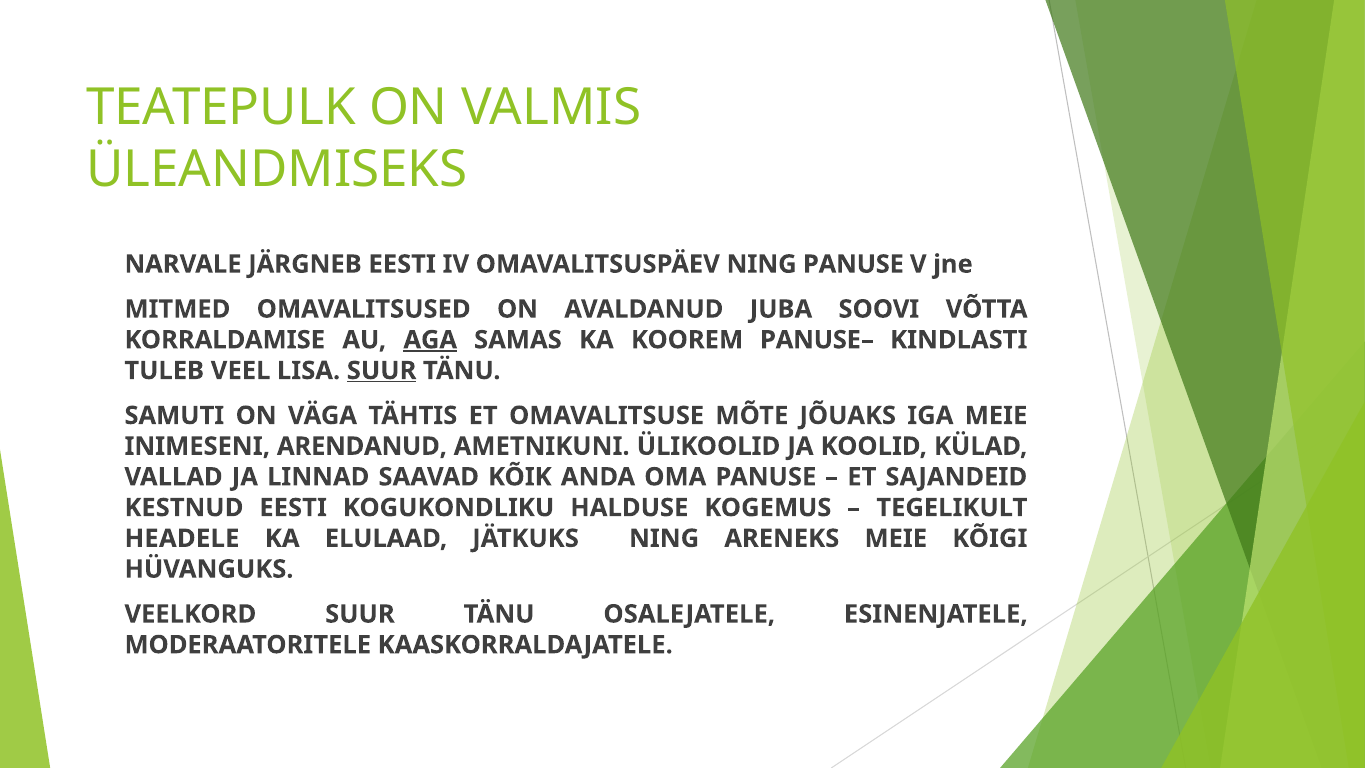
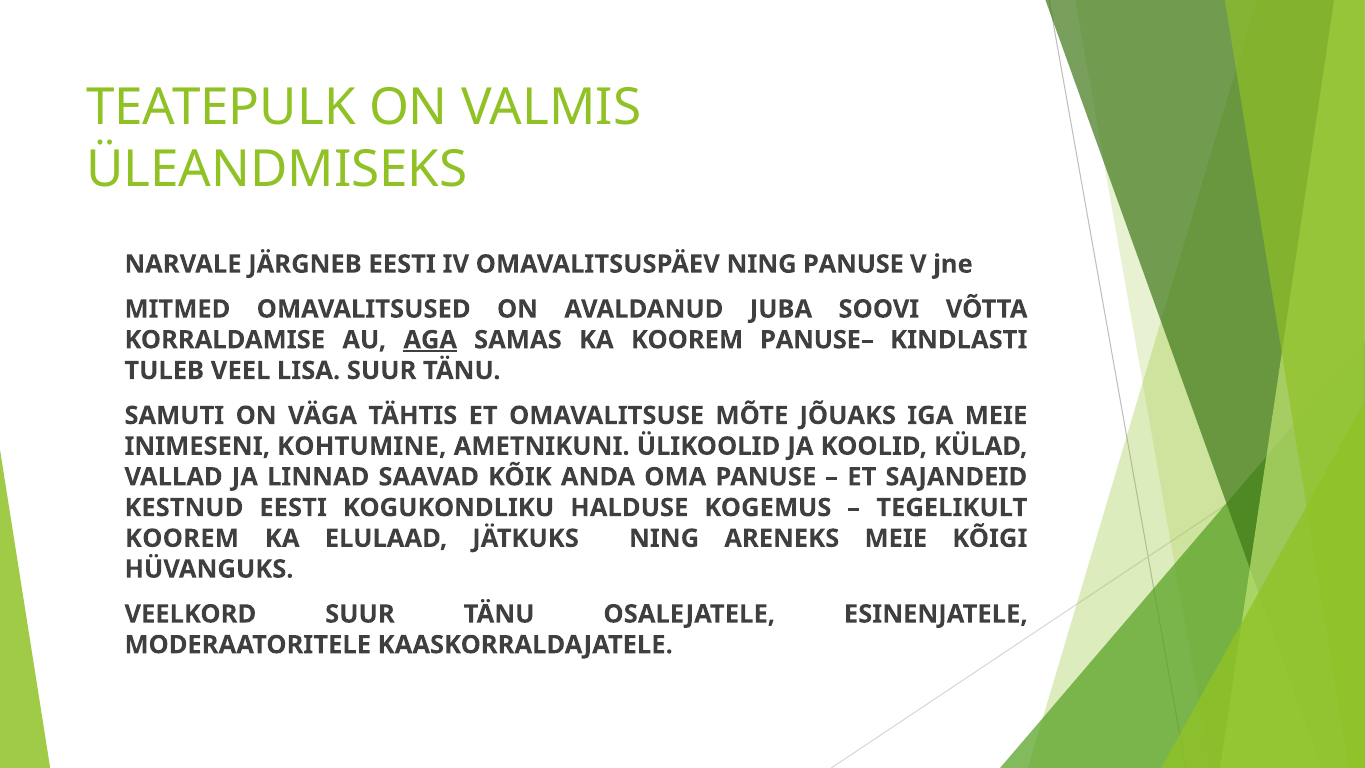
SUUR underline: present -> none (382, 371)
ARENDANUD: ARENDANUD -> KOHTUMINE (362, 446)
HEADELE: HEADELE -> KOOREM (182, 538)
